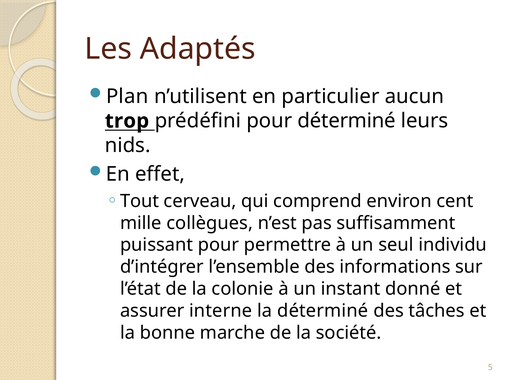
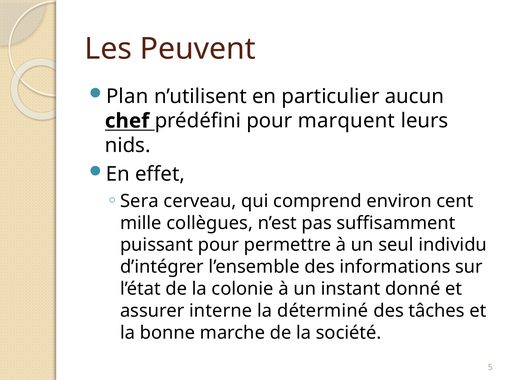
Adaptés: Adaptés -> Peuvent (198, 49)
trop: trop -> chef (127, 121)
pour déterminé: déterminé -> marquent (346, 121)
Tout: Tout -> Sera (139, 201)
